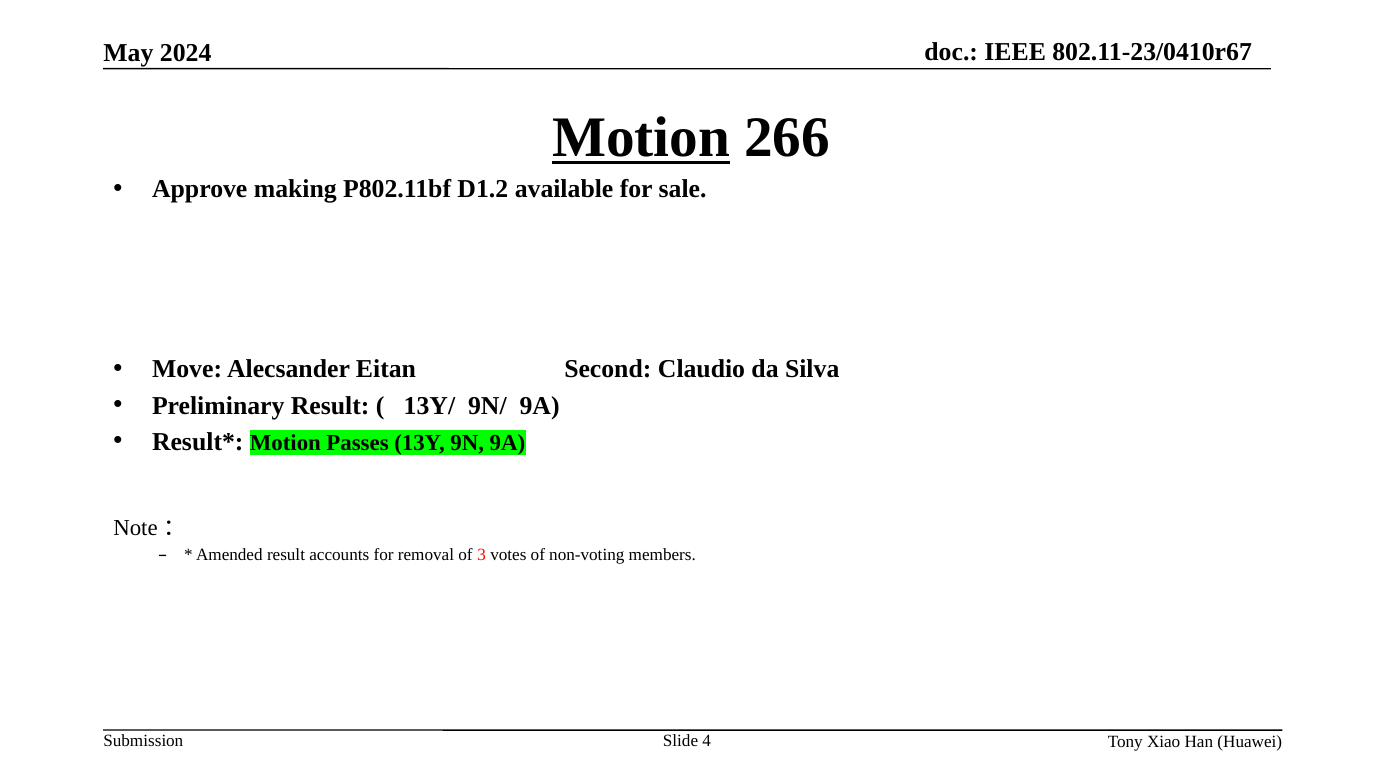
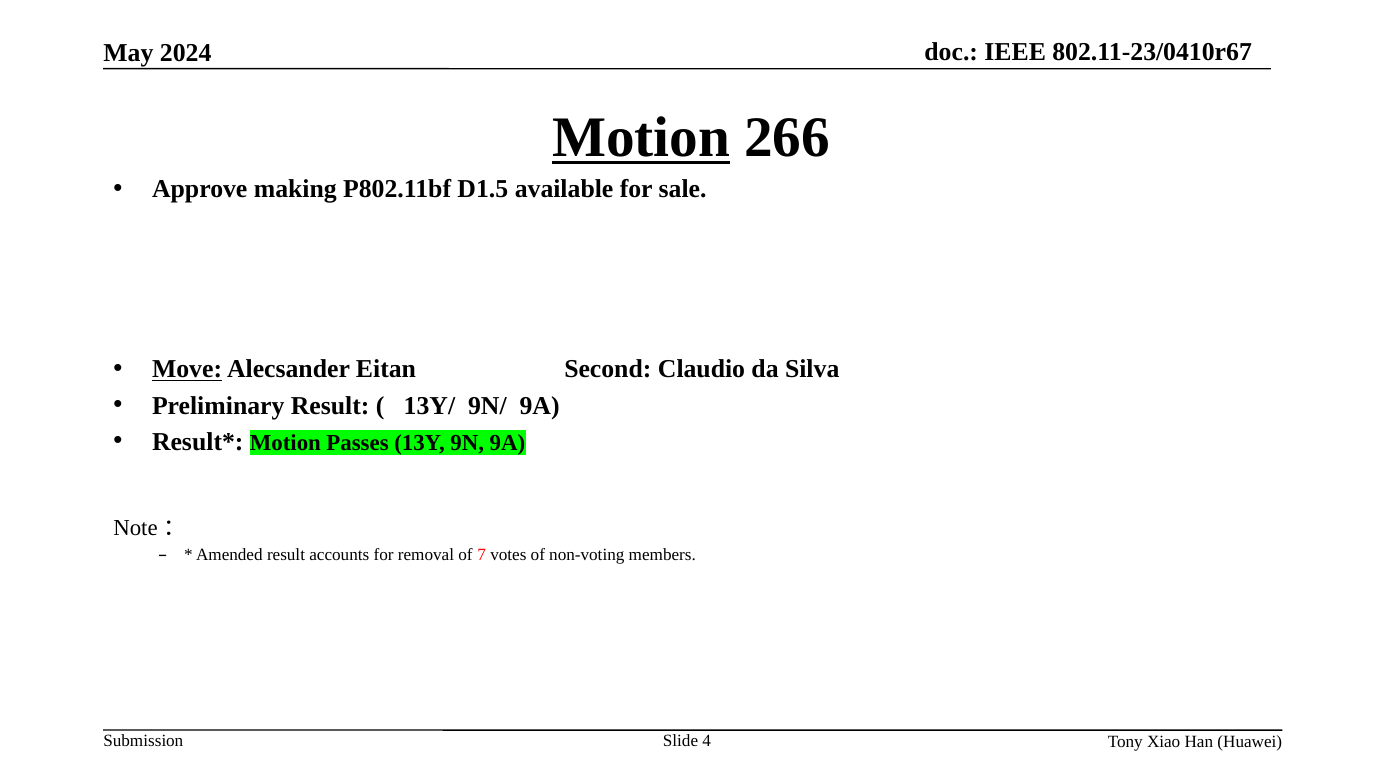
D1.2: D1.2 -> D1.5 (483, 189)
Move underline: none -> present (187, 369)
3: 3 -> 7 (482, 555)
